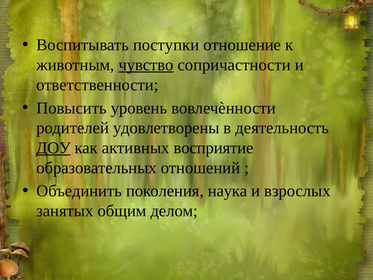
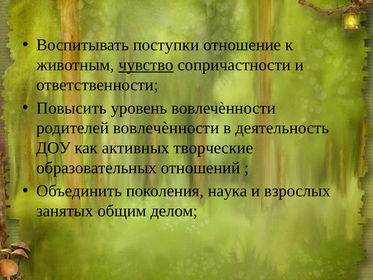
родителей удовлетворены: удовлетворены -> вовлечѐнности (166, 128)
ДОУ underline: present -> none (53, 148)
восприятие: восприятие -> творческие (213, 148)
